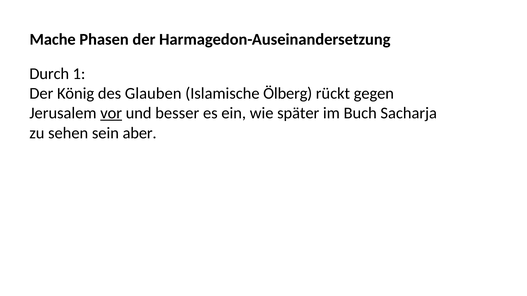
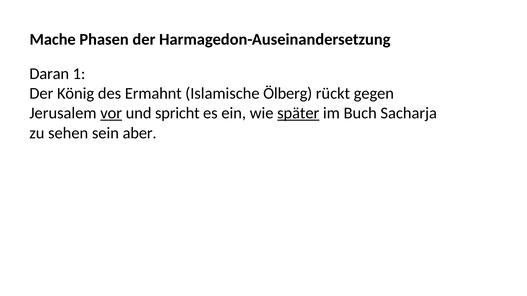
Durch: Durch -> Daran (49, 74)
Glauben: Glauben -> Ermahnt (153, 94)
besser: besser -> spricht (177, 113)
später underline: none -> present (298, 113)
